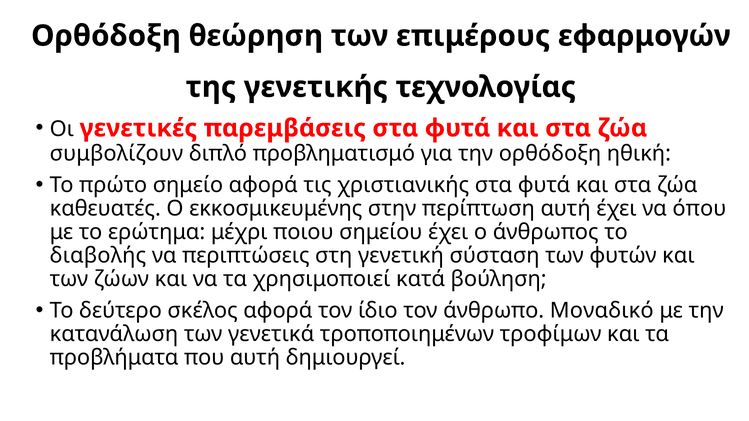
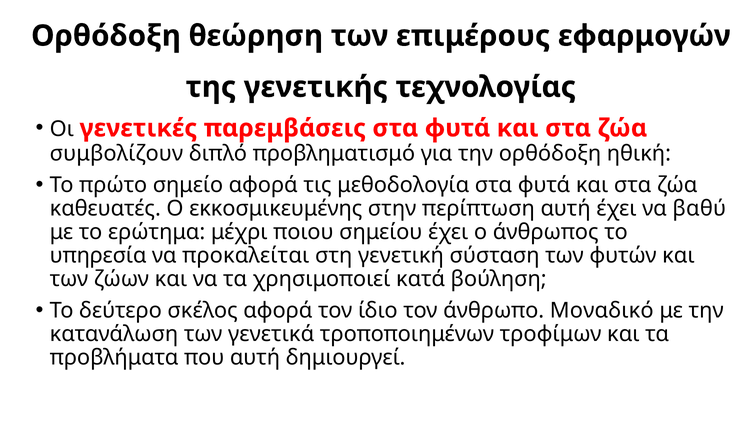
χριστιανικής: χριστιανικής -> μεθοδολογία (403, 185)
όπου: όπου -> βαθύ (699, 209)
διαβολής: διαβολής -> υπηρεσία (98, 256)
περιπτώσεις: περιπτώσεις -> προκαλείται (246, 256)
